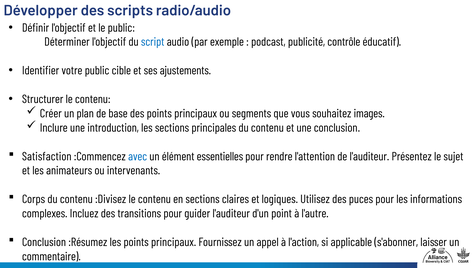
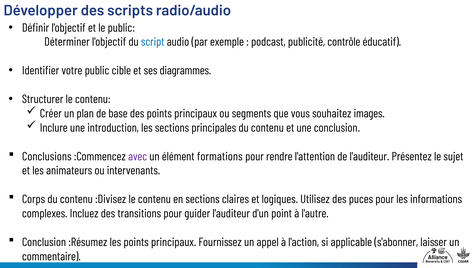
ajustements: ajustements -> diagrammes (185, 71)
Satisfaction: Satisfaction -> Conclusions (47, 156)
avec colour: blue -> purple (138, 156)
essentielles: essentielles -> formations (220, 156)
